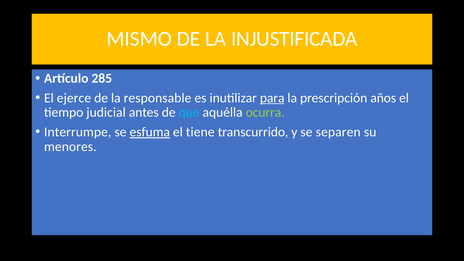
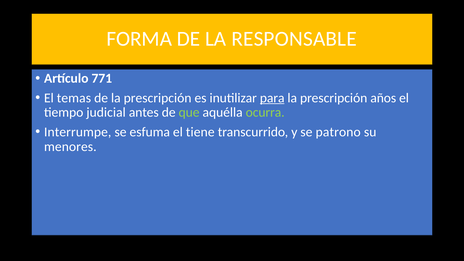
MISMO: MISMO -> FORMA (139, 39)
INJUSTIFICADA: INJUSTIFICADA -> RESPONSABLE (294, 39)
285: 285 -> 771 (102, 78)
ejerce: ejerce -> temas (74, 98)
de la responsable: responsable -> prescripción (158, 98)
que colour: light blue -> light green (189, 113)
esfuma underline: present -> none (150, 132)
separen: separen -> patrono (338, 132)
